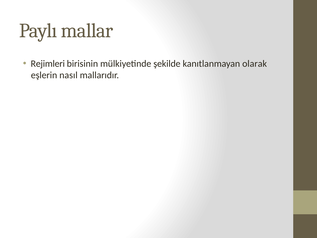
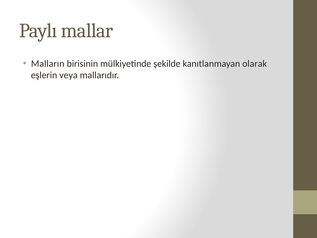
Rejimleri: Rejimleri -> Malların (48, 64)
nasıl: nasıl -> veya (68, 75)
